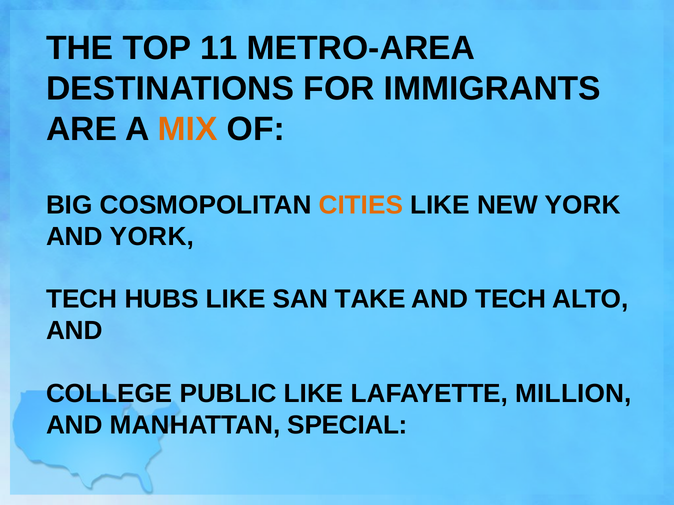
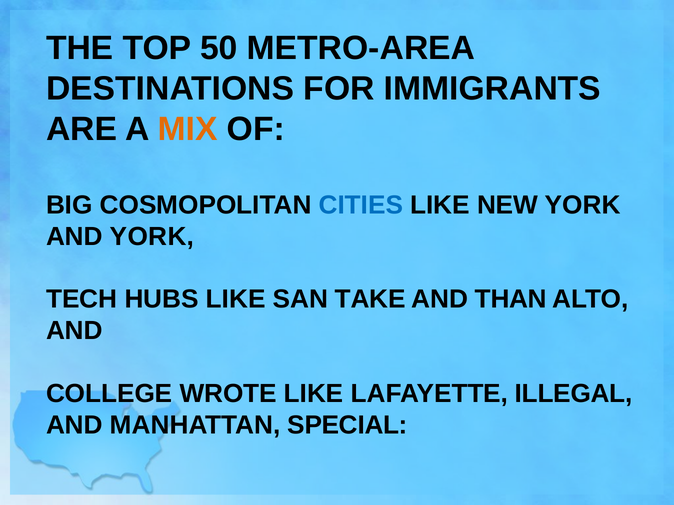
11: 11 -> 50 (219, 48)
CITIES colour: orange -> blue (361, 205)
AND TECH: TECH -> THAN (511, 300)
PUBLIC: PUBLIC -> WROTE (228, 394)
MILLION: MILLION -> ILLEGAL (574, 394)
